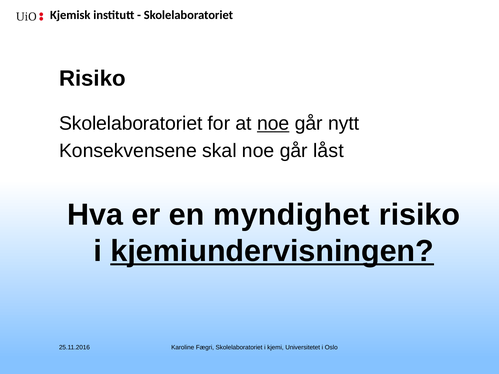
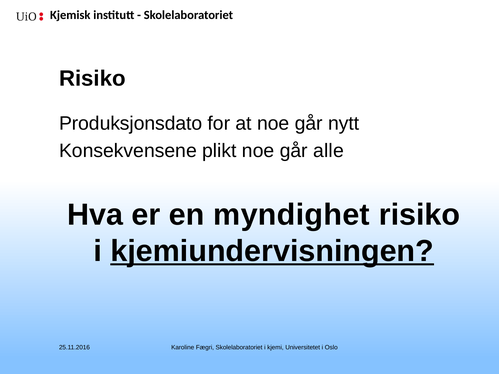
Skolelaboratoriet: Skolelaboratoriet -> Produksjonsdato (131, 124)
noe underline: present -> none (273, 124)
skal: skal -> plikt (219, 151)
låst: låst -> alle (329, 151)
